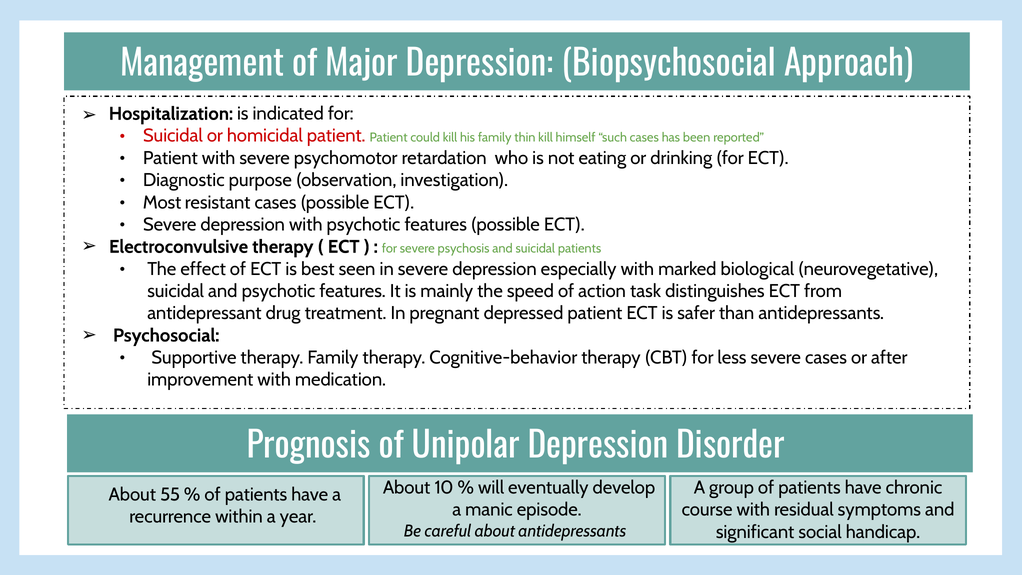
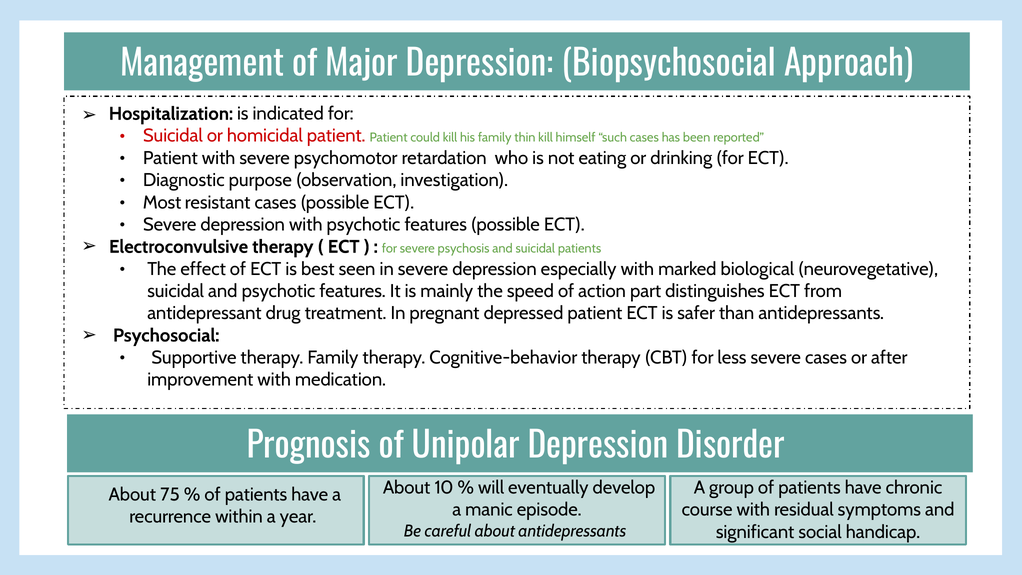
task: task -> part (646, 291)
55: 55 -> 75 (170, 494)
